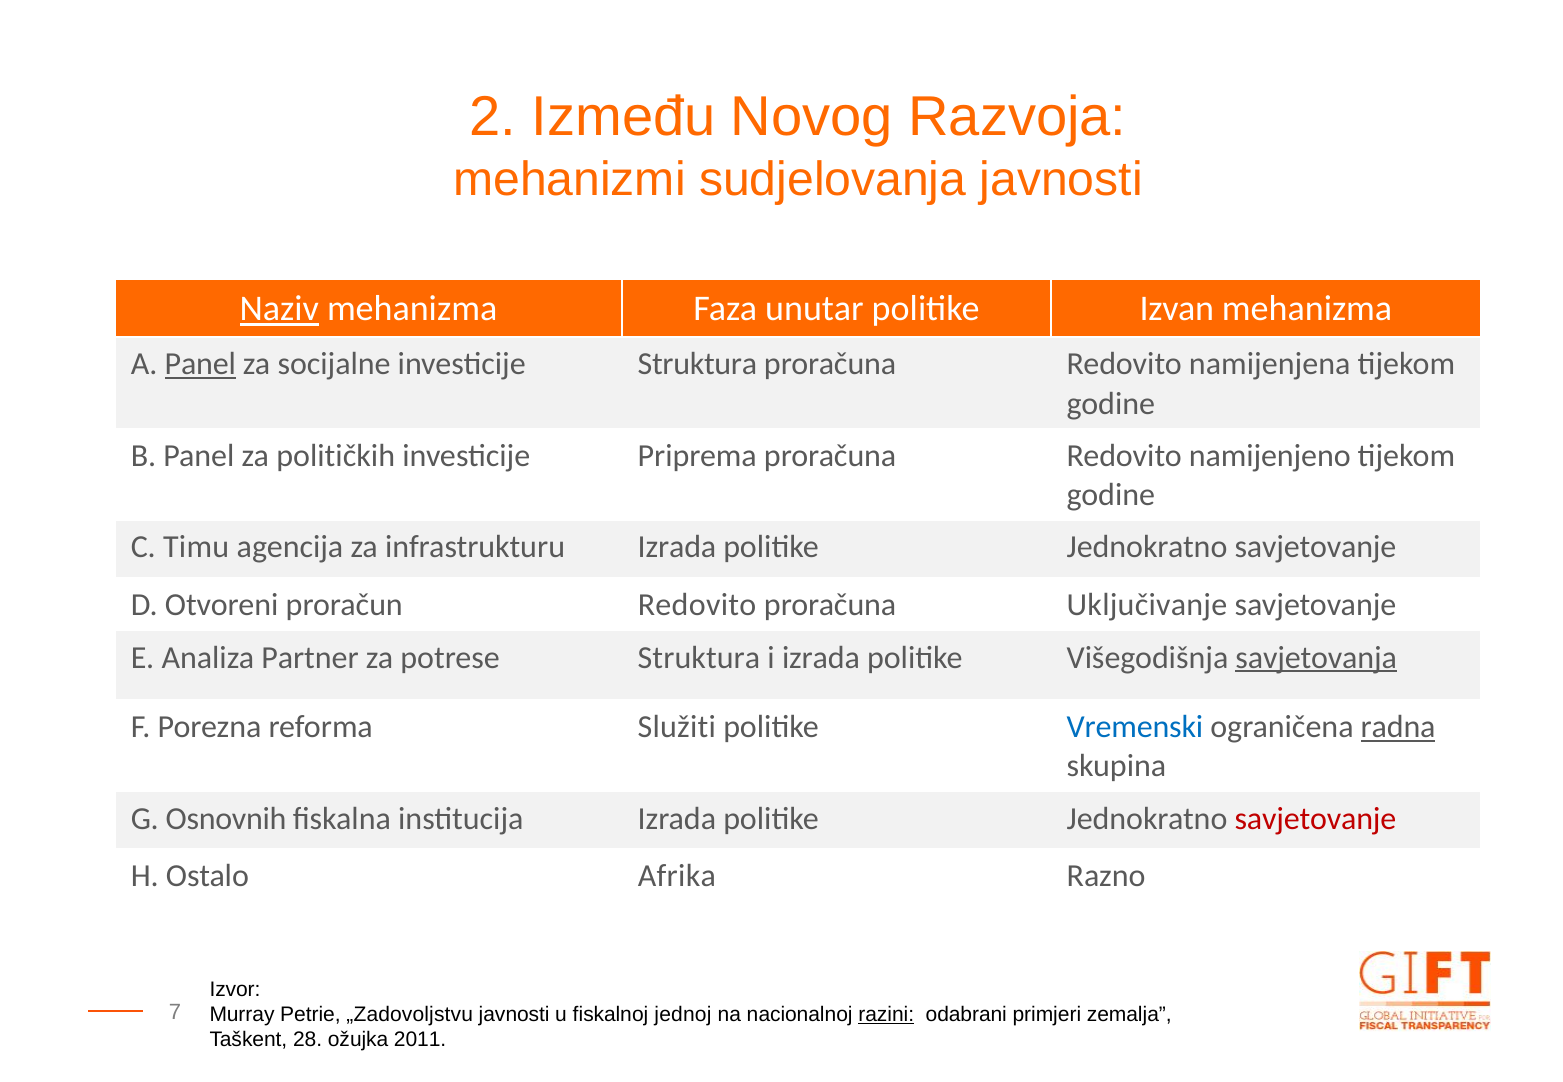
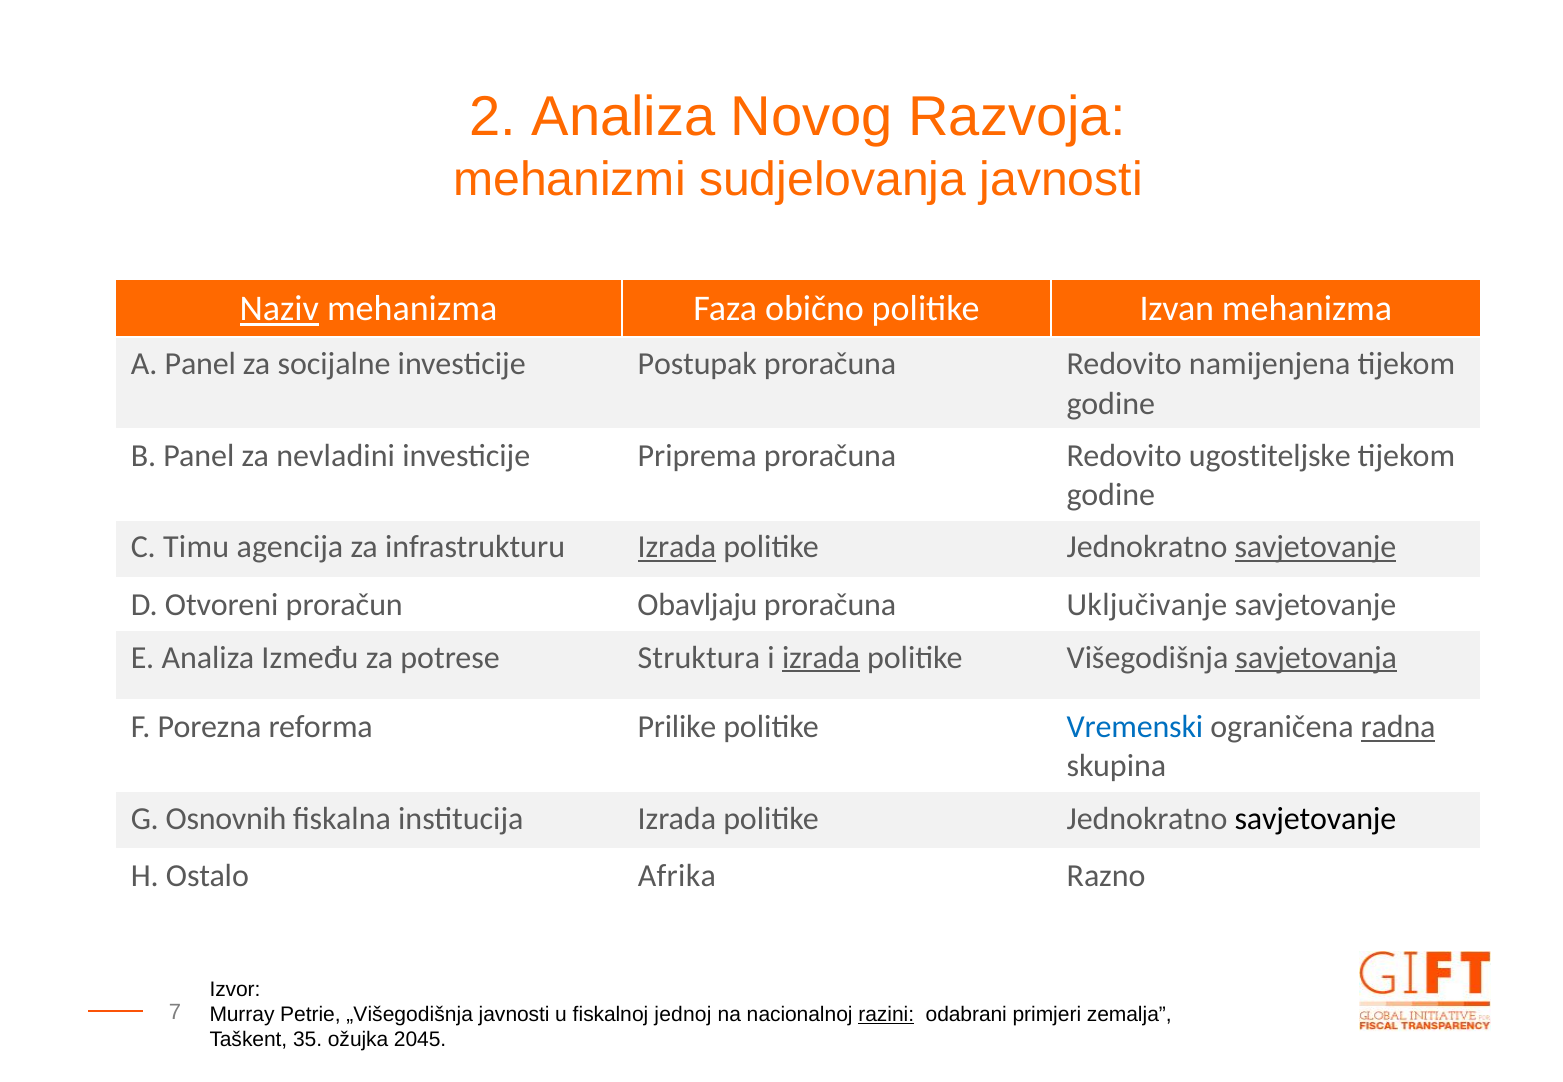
2 Između: Između -> Analiza (624, 117)
unutar: unutar -> obično (815, 309)
Panel underline: present -> none (200, 364)
investicije Struktura: Struktura -> Postupak (697, 364)
političkih: političkih -> nevladini (336, 456)
namijenjeno: namijenjeno -> ugostiteljske (1270, 456)
Izrada underline: none -> present (677, 547)
savjetovanje underline: none -> present (1315, 547)
proračun Redovito: Redovito -> Obavljaju (697, 605)
Partner: Partner -> Između (310, 658)
izrada underline: none -> present (821, 658)
Služiti: Služiti -> Prilike (677, 727)
savjetovanje colour: red -> black (1315, 819)
„Zadovoljstvu: „Zadovoljstvu -> „Višegodišnja (410, 1015)
28: 28 -> 35 (308, 1040)
2011: 2011 -> 2045 (420, 1040)
